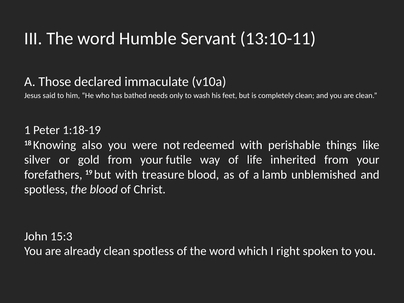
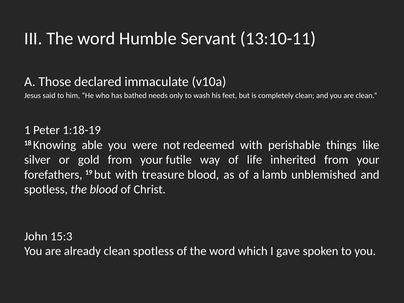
also: also -> able (92, 145)
right: right -> gave (288, 251)
